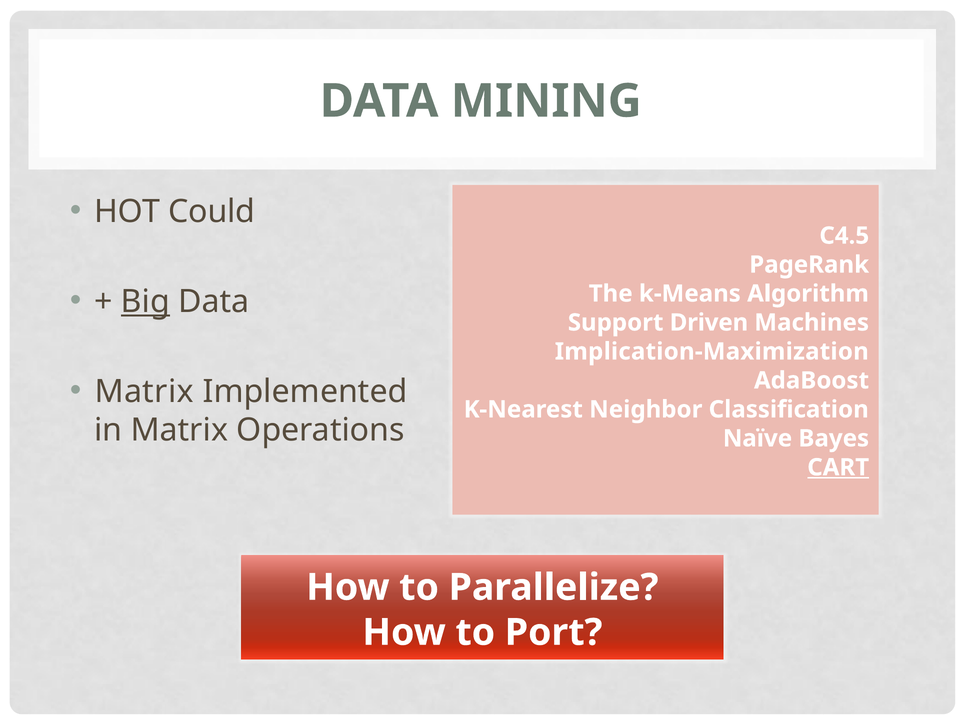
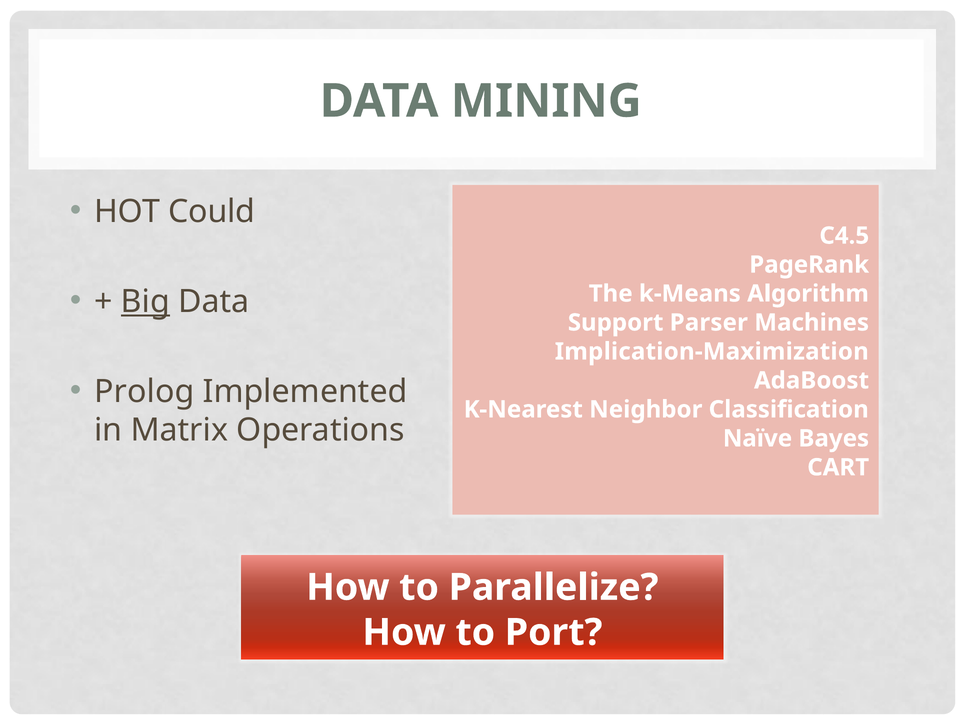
Driven: Driven -> Parser (709, 322)
Matrix: Matrix -> Prolog (144, 391)
CART underline: present -> none (838, 467)
